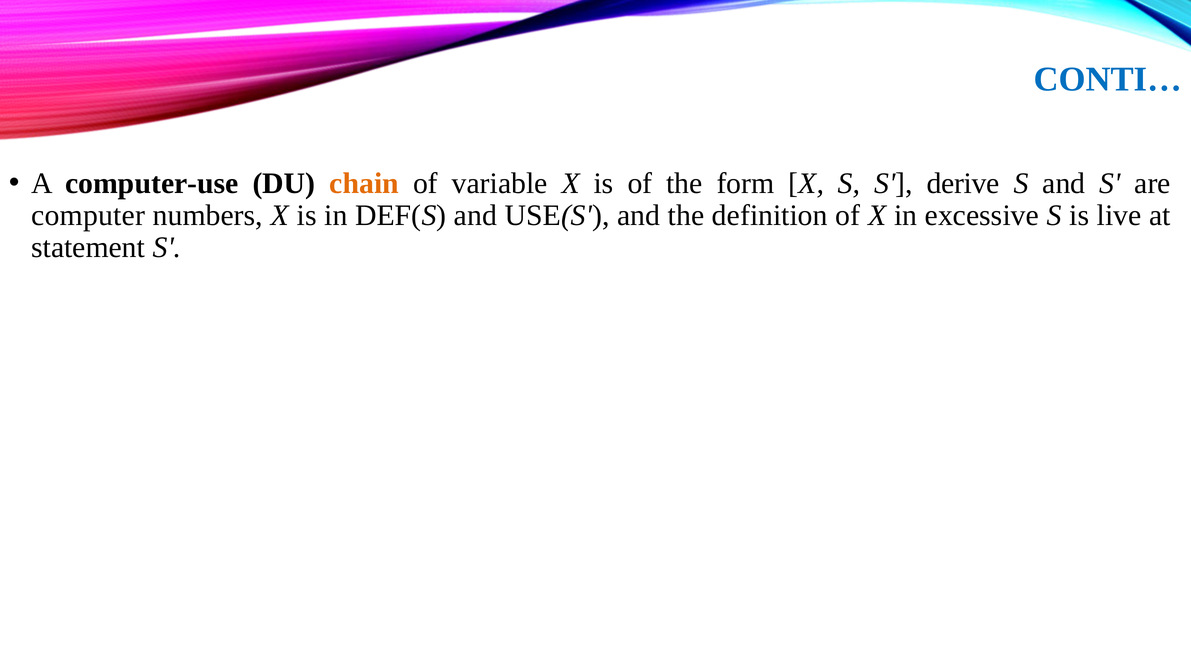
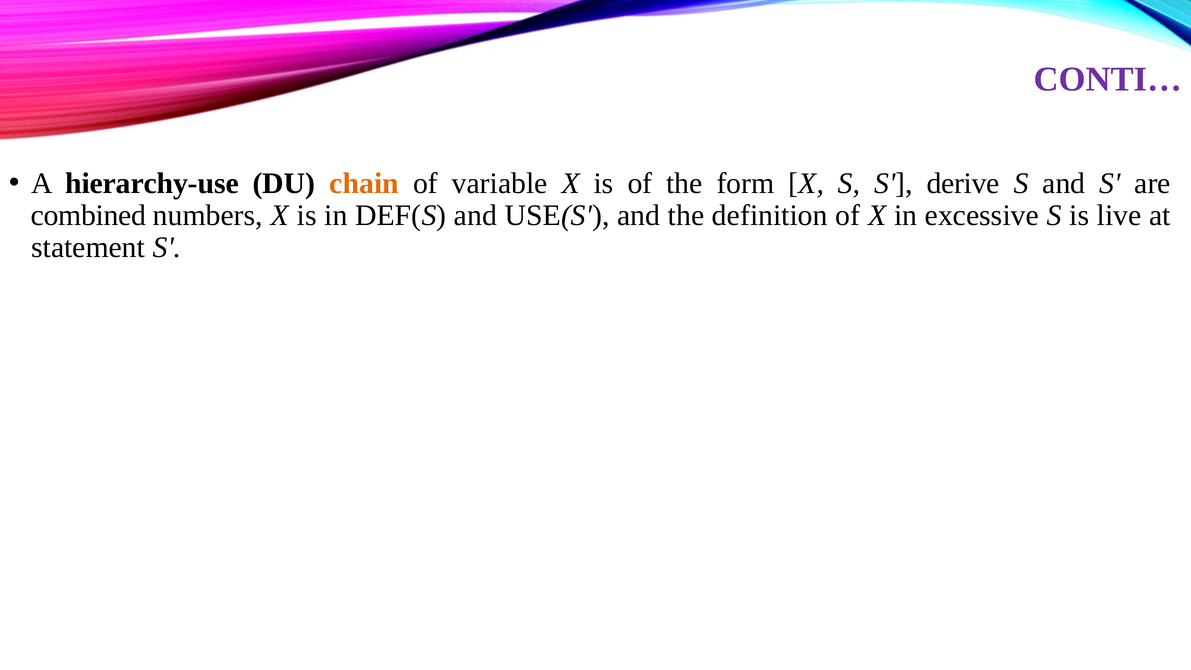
CONTI… colour: blue -> purple (1108, 79)
computer-use: computer-use -> hierarchy-use (152, 183)
computer: computer -> combined (88, 215)
